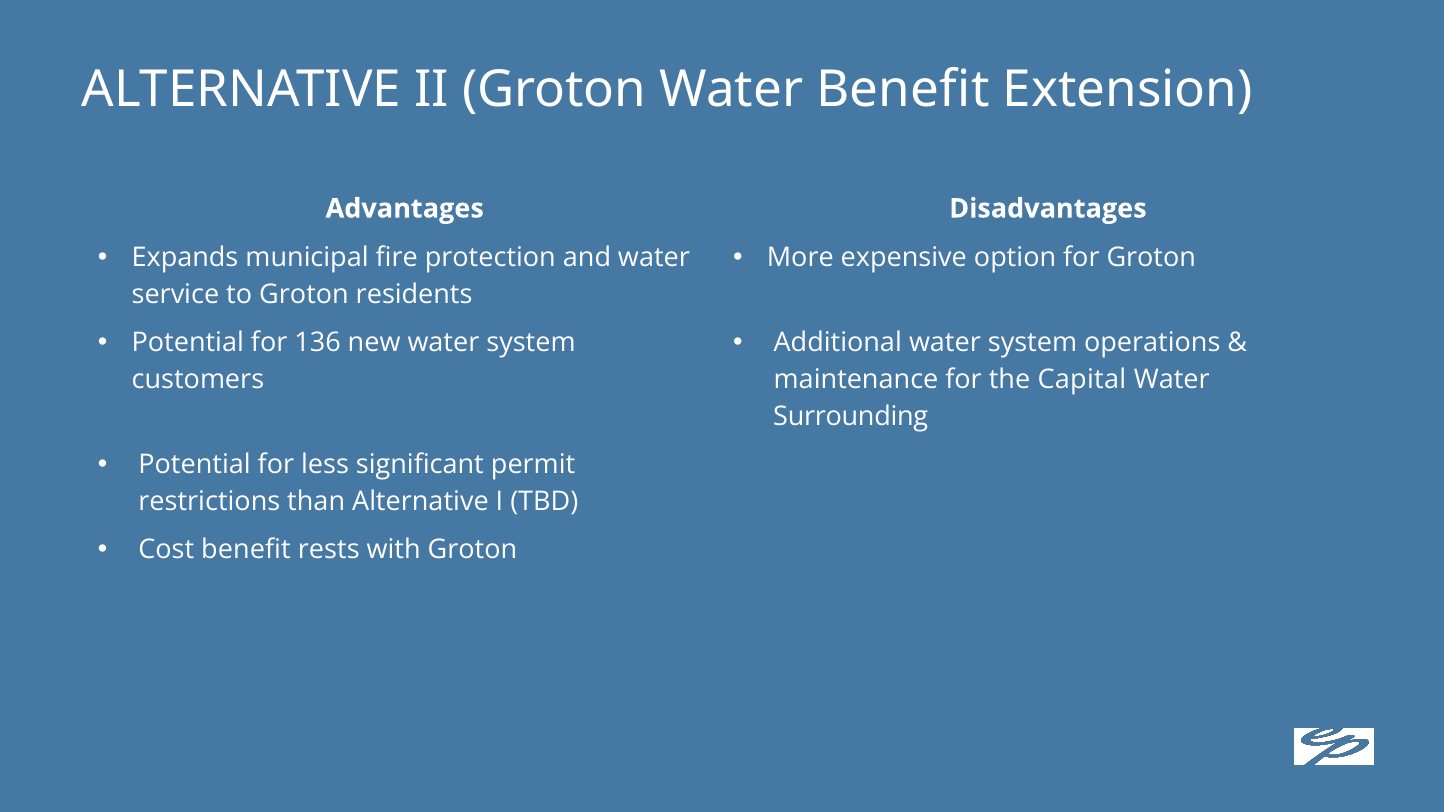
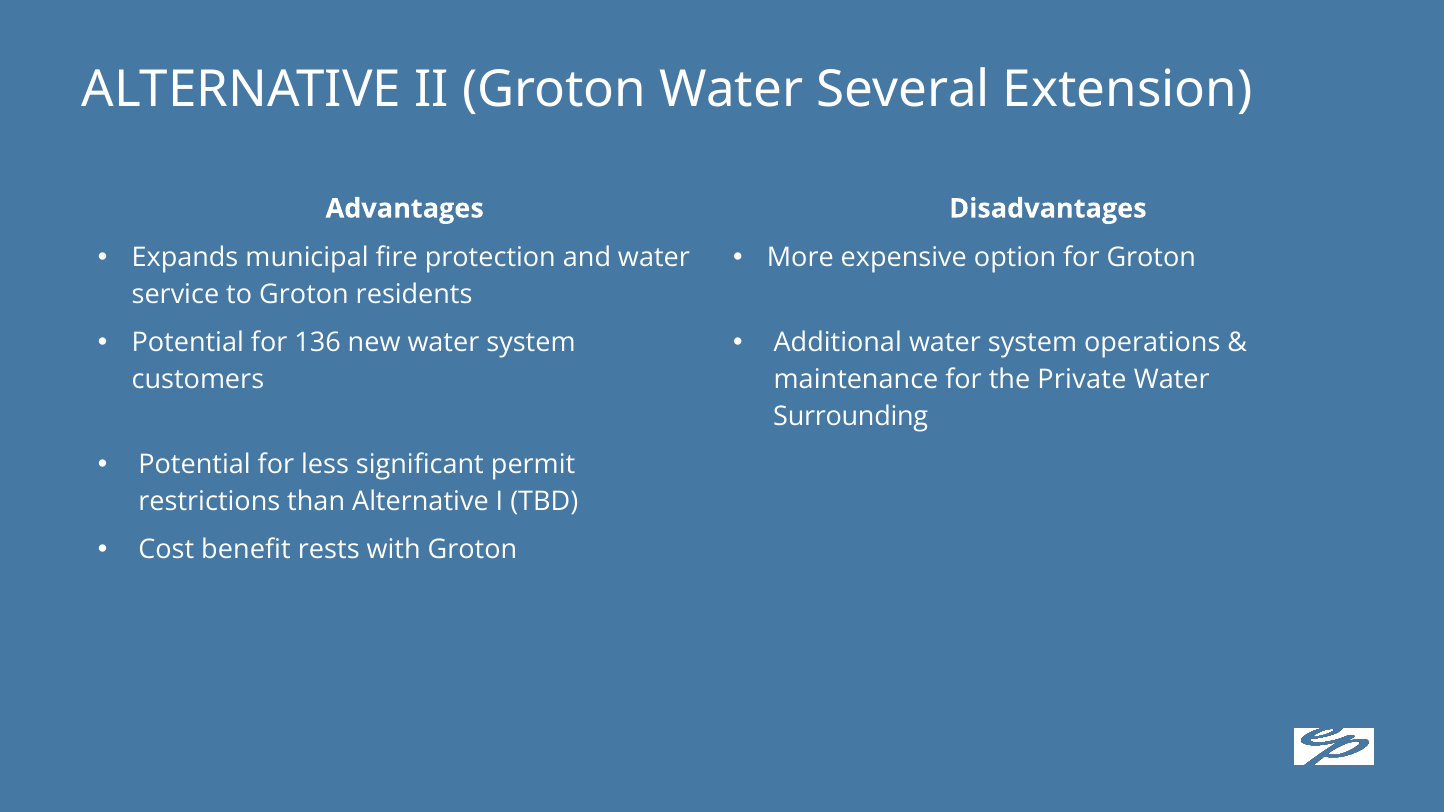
Water Benefit: Benefit -> Several (903, 89)
Capital: Capital -> Private (1082, 380)
